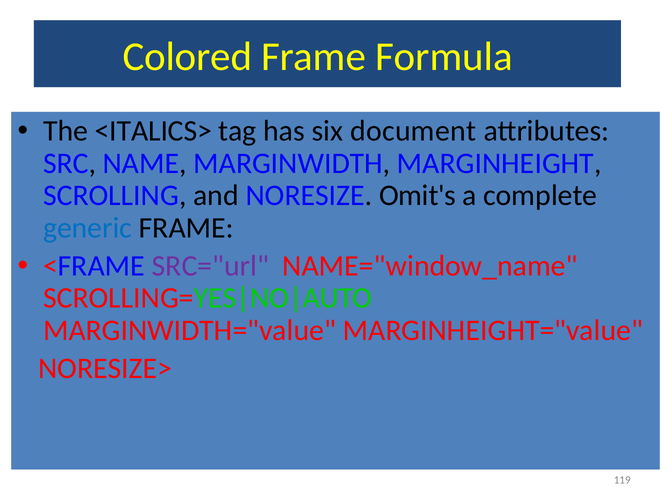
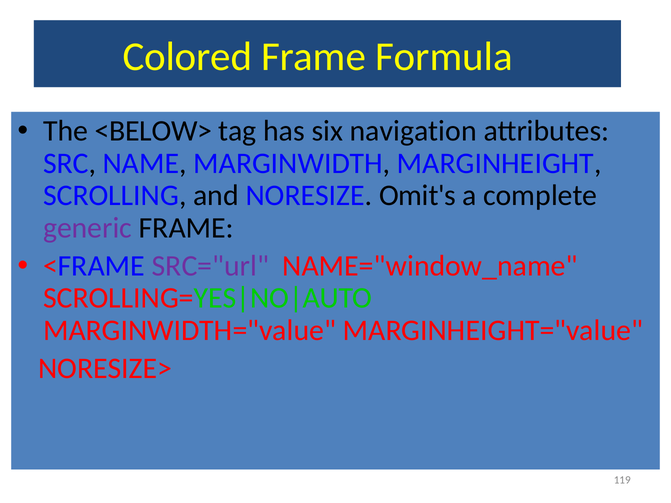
<ITALICS>: <ITALICS> -> <BELOW> (153, 131)
document: document -> navigation (413, 131)
generic colour: blue -> purple (88, 228)
